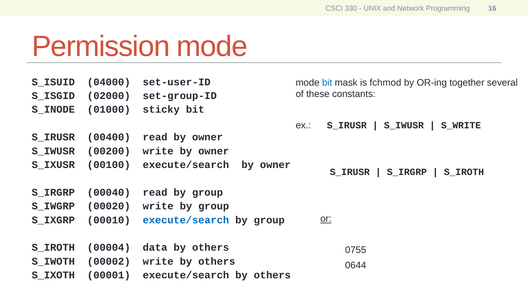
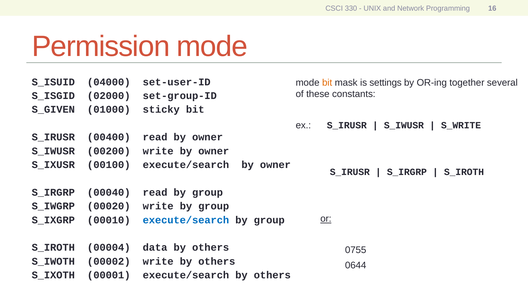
bit colour: blue -> orange (327, 83)
fchmod: fchmod -> settings (386, 83)
S_INODE: S_INODE -> S_GIVEN (53, 110)
